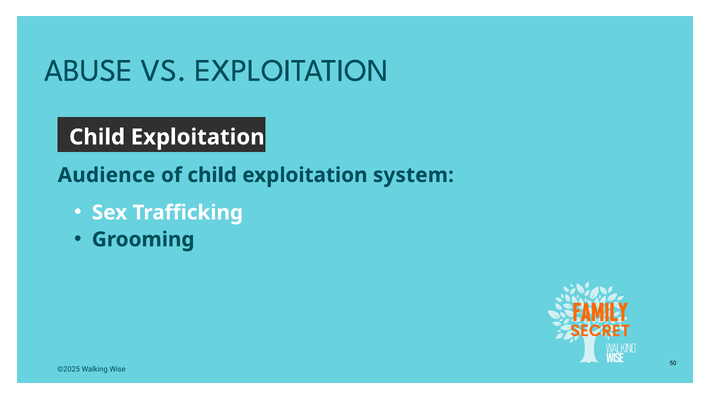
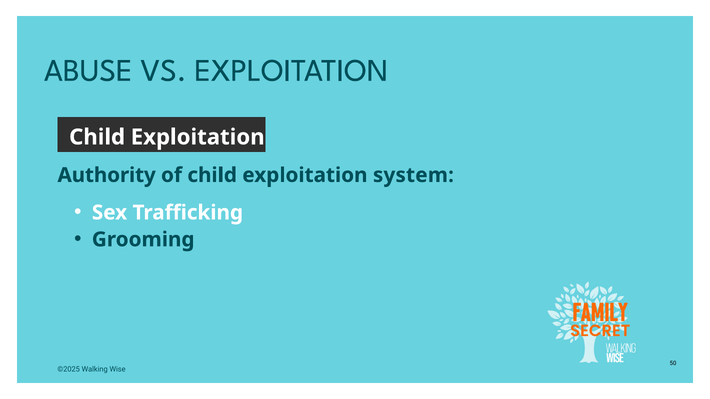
Audience: Audience -> Authority (107, 175)
